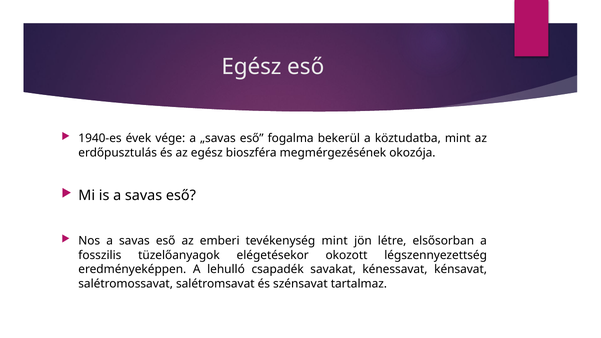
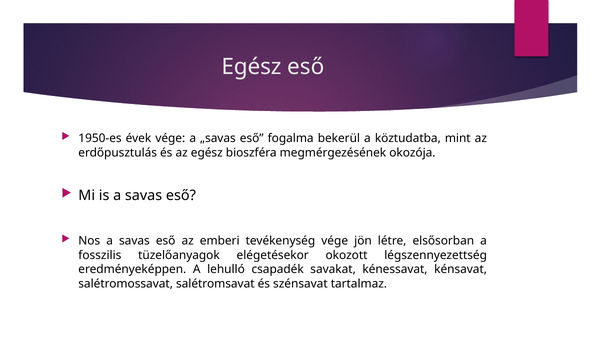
1940-es: 1940-es -> 1950-es (100, 139)
tevékenység mint: mint -> vége (335, 241)
